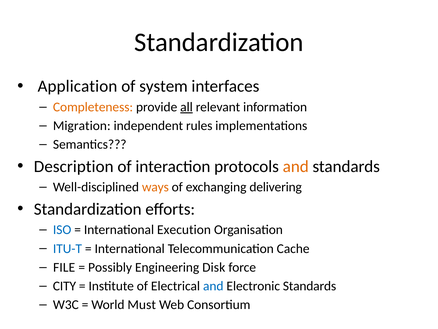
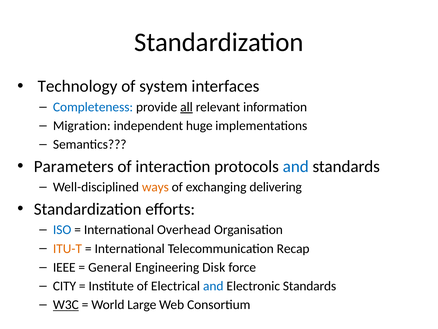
Application: Application -> Technology (78, 86)
Completeness colour: orange -> blue (93, 107)
rules: rules -> huge (199, 126)
Description: Description -> Parameters (74, 166)
and colour: orange -> blue (296, 166)
Execution: Execution -> Overhead (184, 230)
ITU-T colour: blue -> orange (67, 248)
Cache: Cache -> Recap (293, 248)
FILE: FILE -> IEEE (64, 267)
Possibly: Possibly -> General (110, 267)
W3C underline: none -> present (66, 304)
Must: Must -> Large (142, 304)
